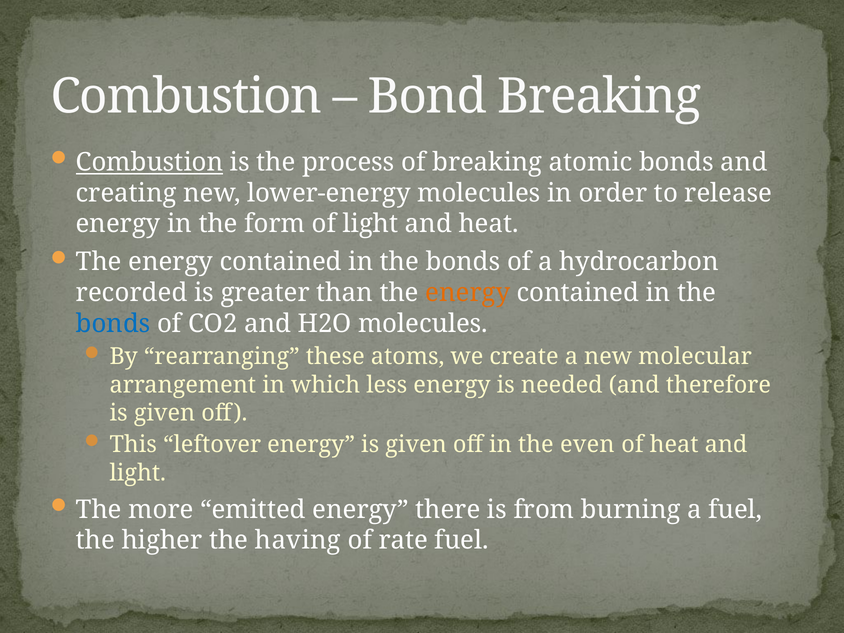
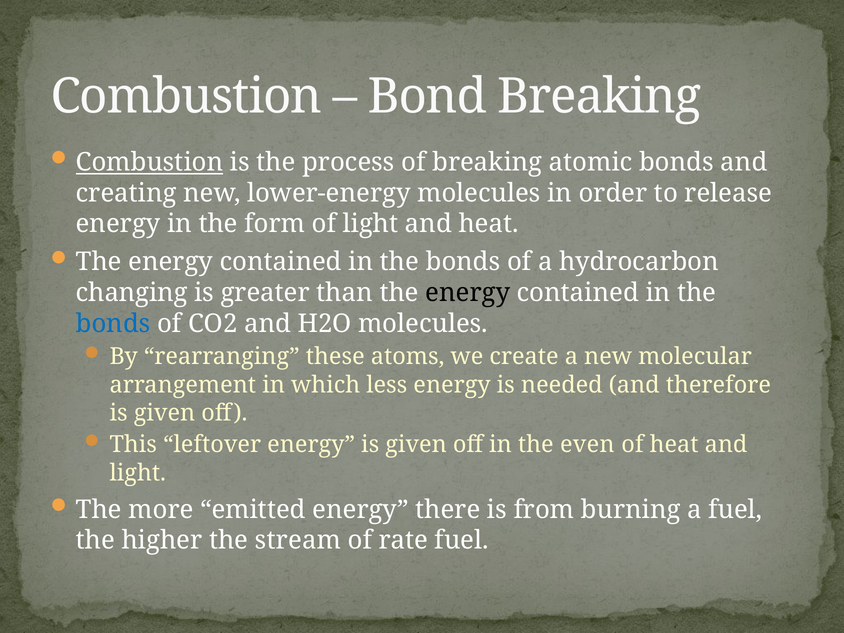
recorded: recorded -> changing (132, 293)
energy colour: orange -> black (468, 293)
having: having -> stream (298, 540)
